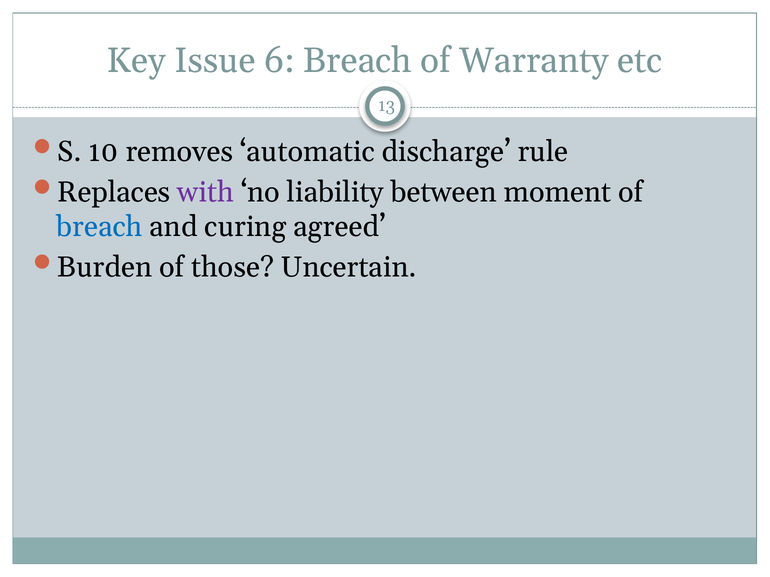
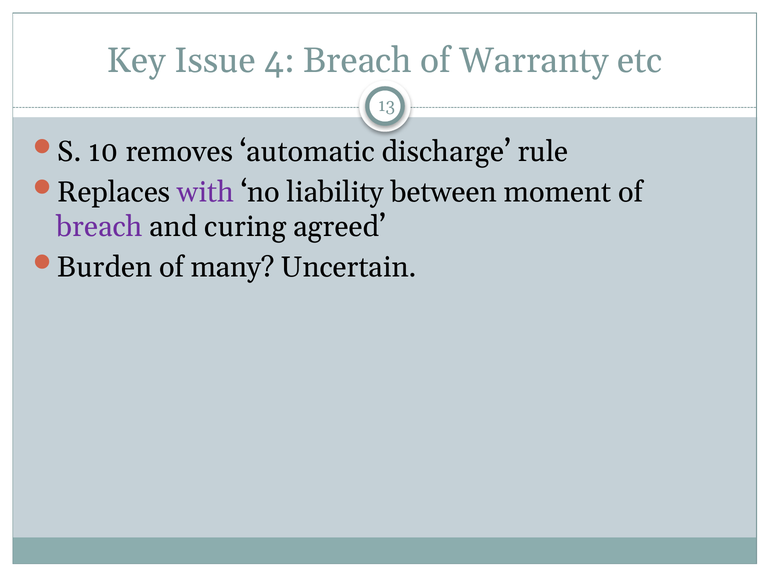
6: 6 -> 4 (279, 61)
breach colour: blue -> purple (99, 227)
those: those -> many (233, 267)
